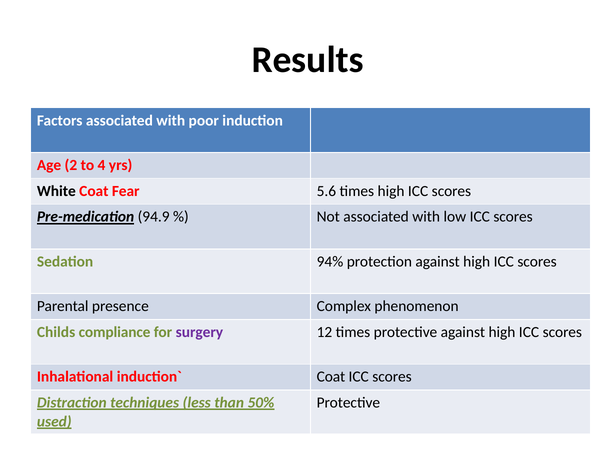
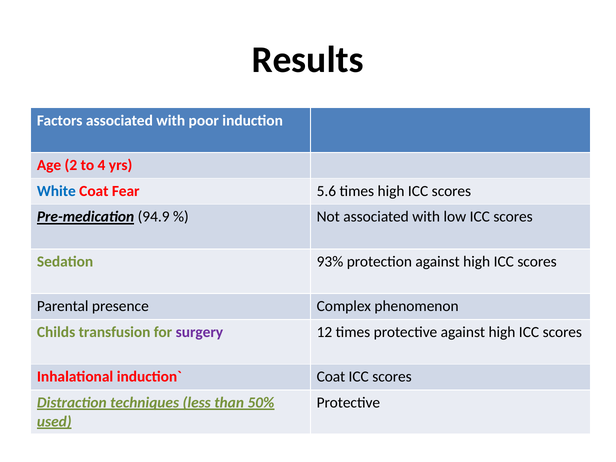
White colour: black -> blue (56, 191)
94%: 94% -> 93% (330, 262)
compliance: compliance -> transfusion (115, 332)
